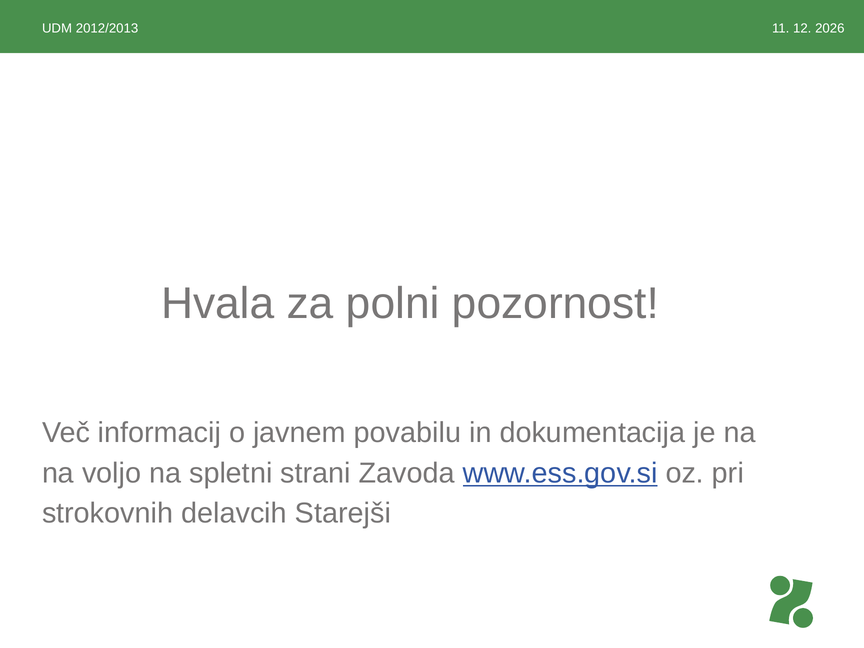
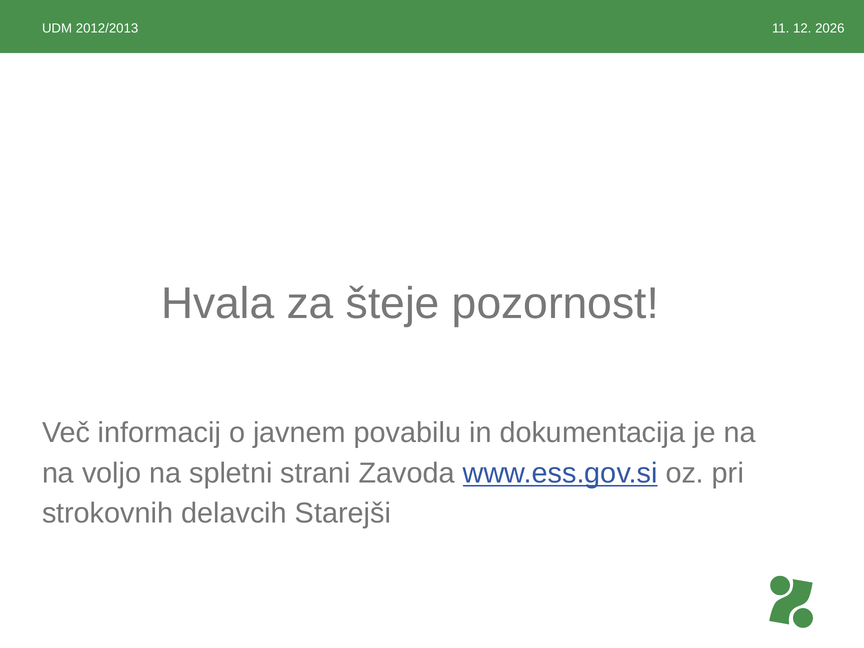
polni: polni -> šteje (393, 303)
